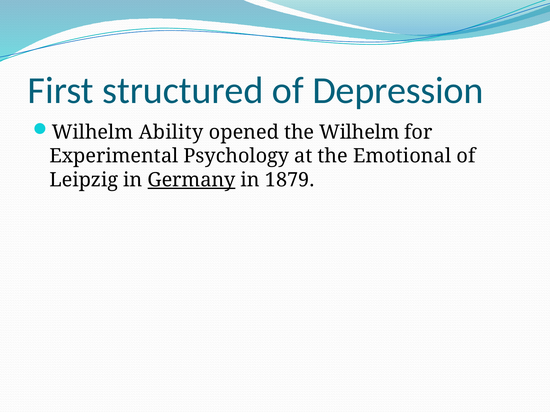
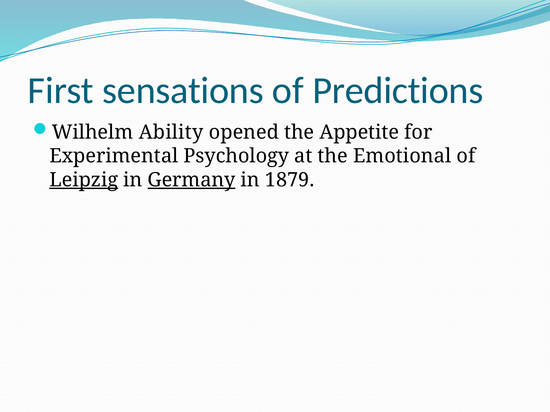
structured: structured -> sensations (183, 91)
Depression: Depression -> Predictions (398, 91)
the Wilhelm: Wilhelm -> Appetite (359, 132)
Leipzig underline: none -> present (84, 180)
